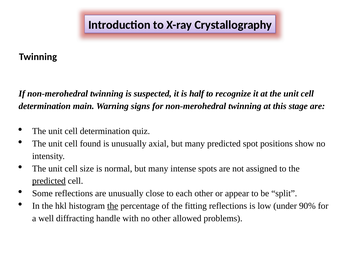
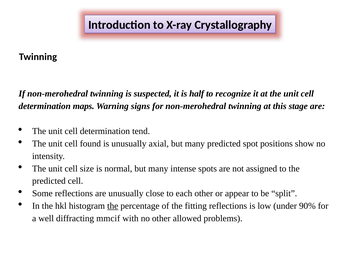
main: main -> maps (84, 106)
quiz: quiz -> tend (141, 131)
predicted underline: present -> none (49, 181)
handle: handle -> mmcif (108, 218)
